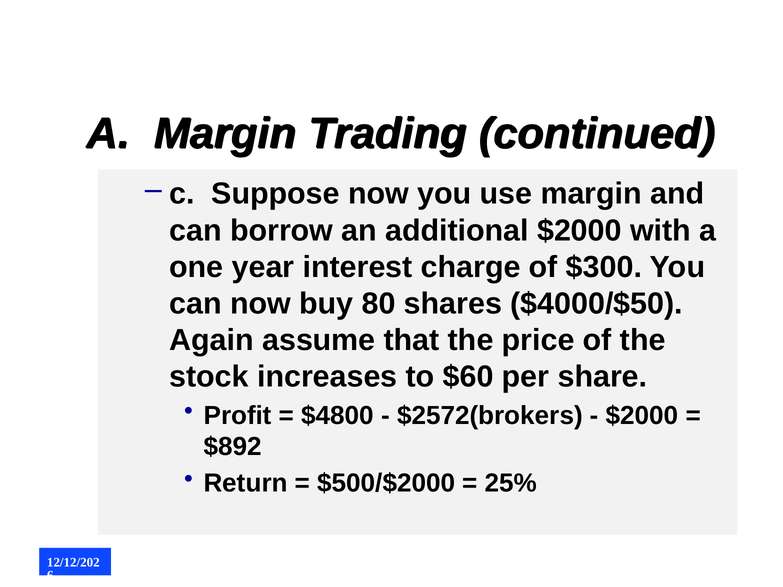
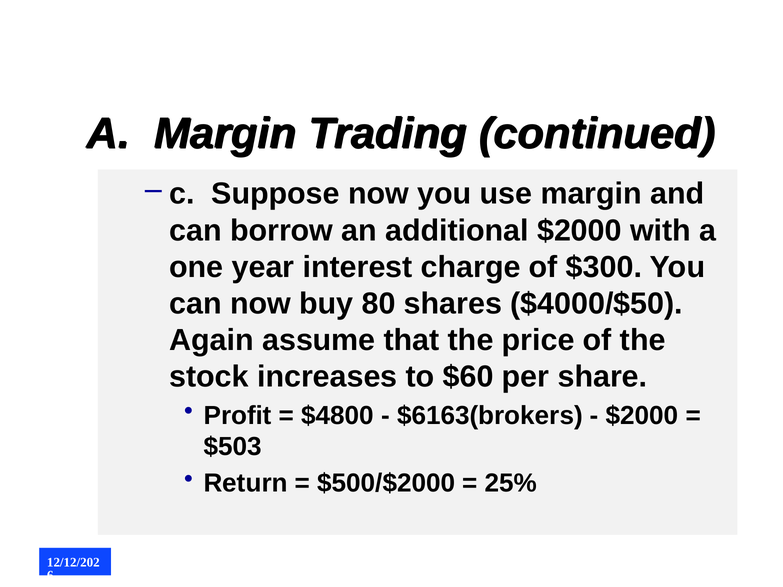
$2572(brokers: $2572(brokers -> $6163(brokers (490, 416)
$892: $892 -> $503 (233, 447)
